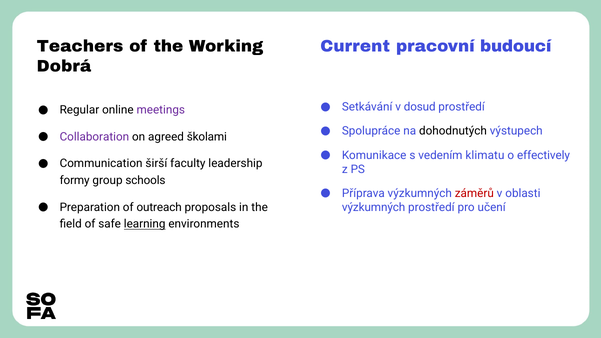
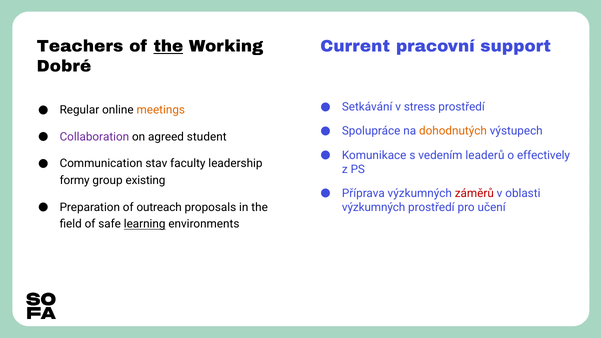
the underline: none -> present (168, 46)
budoucí: budoucí -> support (516, 46)
Dobrá: Dobrá -> Dobré (64, 66)
dosud: dosud -> stress (420, 107)
meetings colour: purple -> orange (161, 110)
dohodnutých colour: black -> orange (453, 131)
školami: školami -> student (207, 137)
klimatu: klimatu -> leaderů (485, 155)
širší: širší -> stav (156, 164)
schools: schools -> existing (145, 180)
